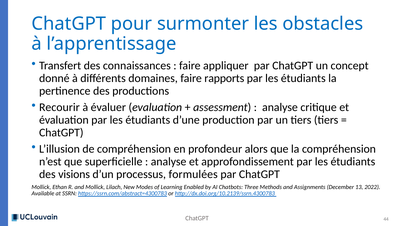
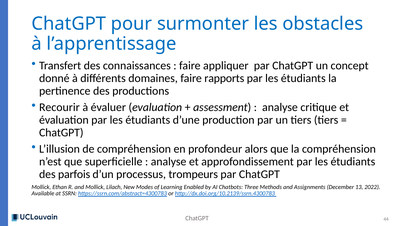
visions: visions -> parfois (74, 174)
formulées: formulées -> trompeurs (193, 174)
